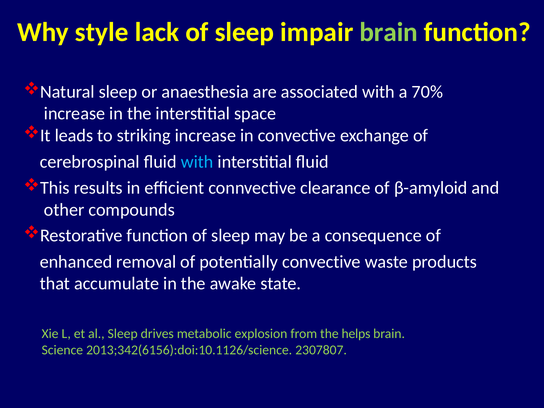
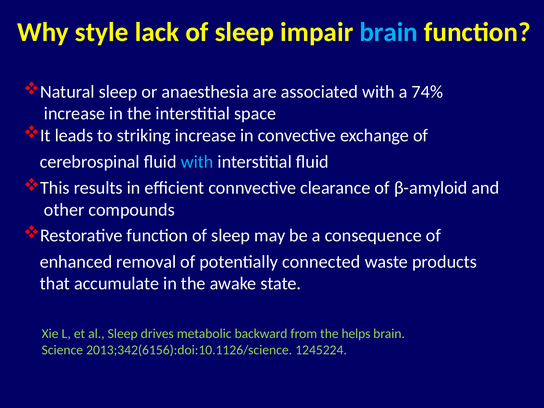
brain colour: light green -> light blue (389, 32)
70%: 70% -> 74% (427, 92)
potentially convective: convective -> connected (321, 262)
explosion: explosion -> backward (261, 334)
2307807: 2307807 -> 1245224 (321, 350)
